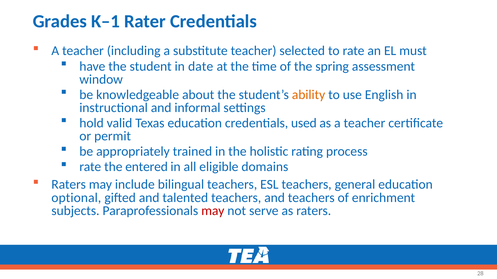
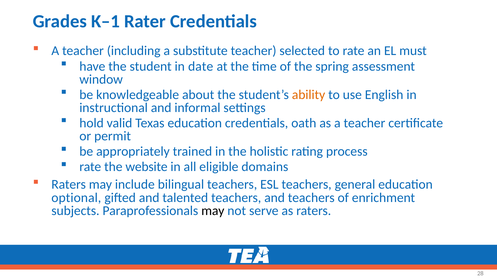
used: used -> oath (304, 123)
entered: entered -> website (147, 167)
may colour: red -> black (213, 211)
